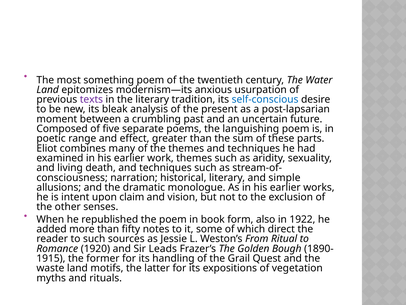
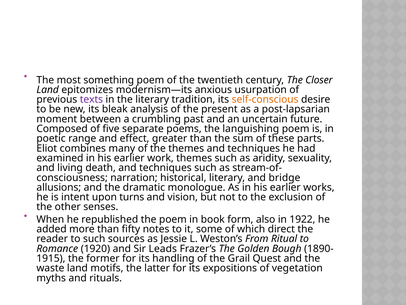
Water: Water -> Closer (319, 80)
self-conscious colour: blue -> orange (265, 99)
simple: simple -> bridge (284, 177)
claim: claim -> turns (132, 197)
